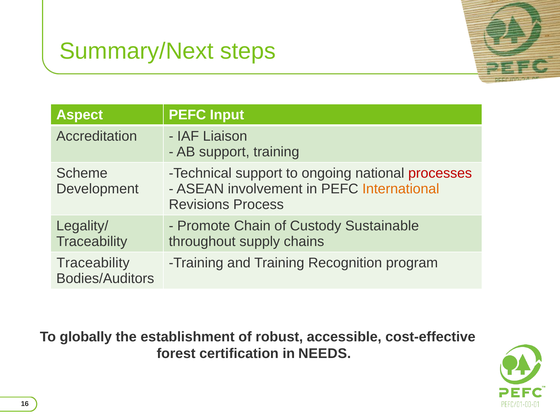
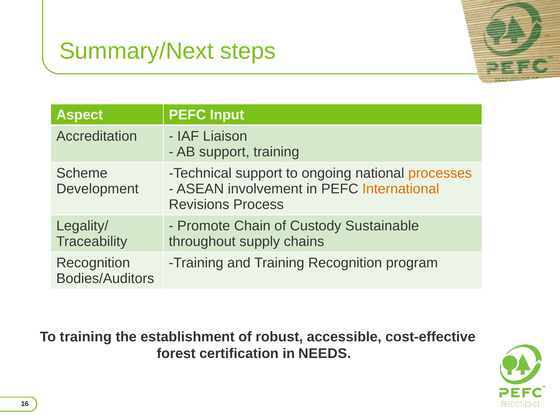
processes colour: red -> orange (440, 173)
Traceability: Traceability -> Recognition (93, 263)
To globally: globally -> training (86, 337)
